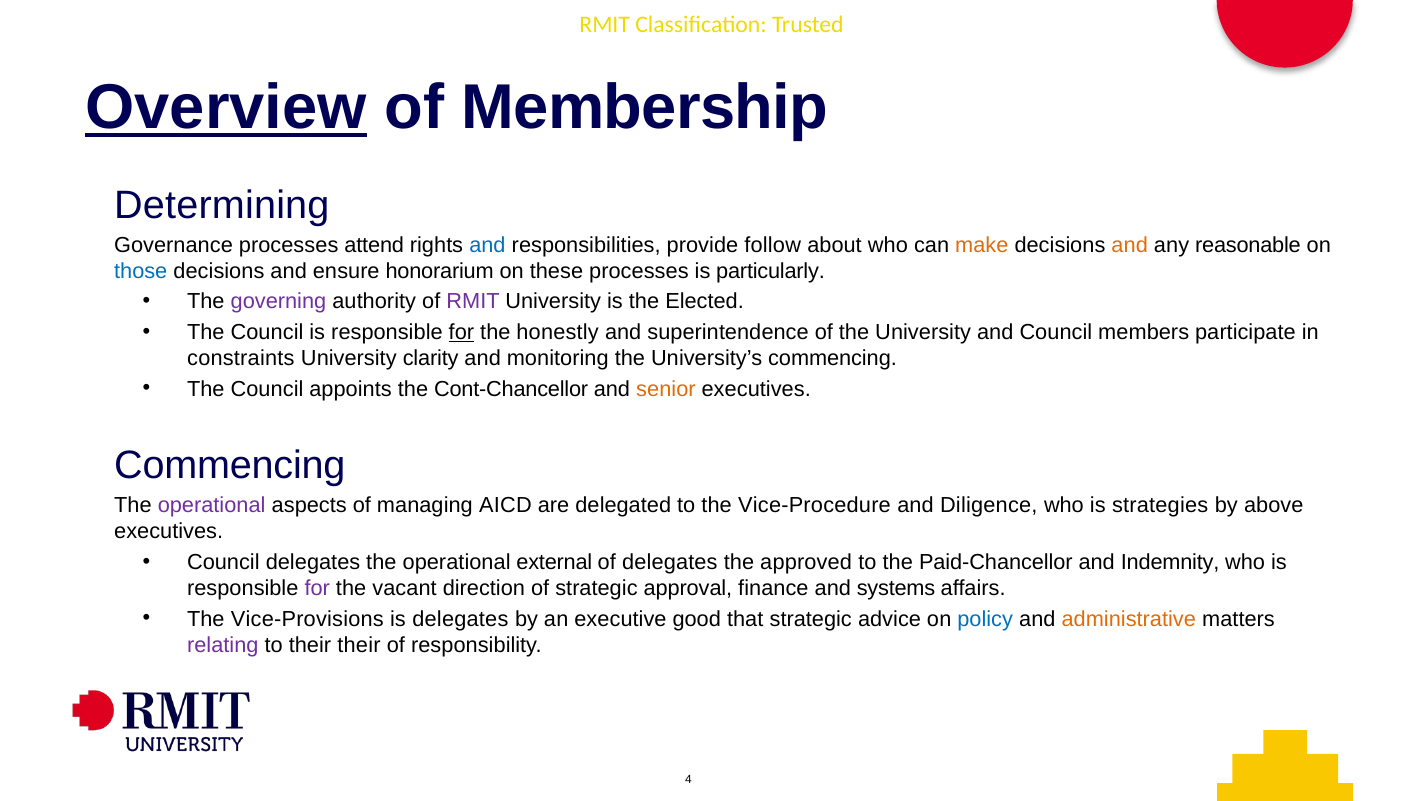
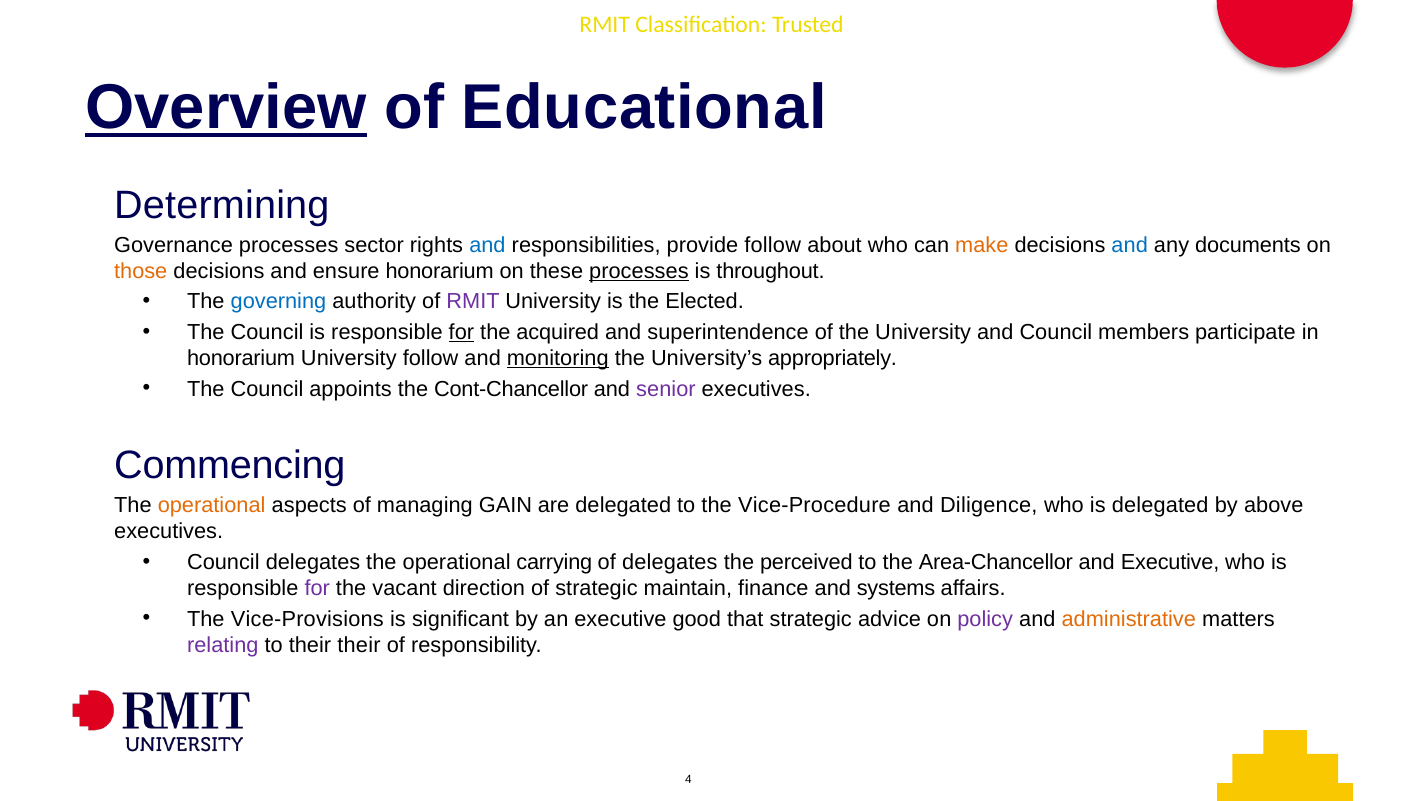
Membership: Membership -> Educational (644, 108)
attend: attend -> sector (374, 245)
and colour: orange -> blue (1130, 245)
reasonable: reasonable -> documents (1248, 245)
those colour: blue -> orange (141, 271)
processes underline: none -> present (639, 271)
particularly: particularly -> throughout (770, 271)
governing colour: purple -> blue (278, 302)
honestly: honestly -> acquired (558, 332)
constraints: constraints -> honorarium (241, 358)
University clarity: clarity -> follow (431, 358)
monitoring underline: none -> present (558, 358)
University’s commencing: commencing -> appropriately (833, 358)
senior colour: orange -> purple (666, 389)
operational colour: purple -> orange (212, 506)
AICD: AICD -> GAIN (506, 506)
is strategies: strategies -> delegated (1160, 506)
external: external -> carrying (554, 562)
approved: approved -> perceived (806, 562)
Paid-Chancellor: Paid-Chancellor -> Area-Chancellor (996, 562)
and Indemnity: Indemnity -> Executive (1170, 562)
approval: approval -> maintain (688, 588)
is delegates: delegates -> significant (460, 619)
policy colour: blue -> purple (985, 619)
